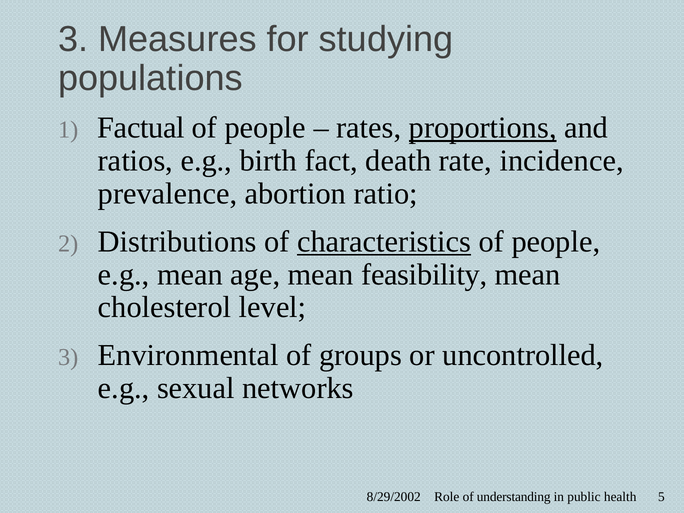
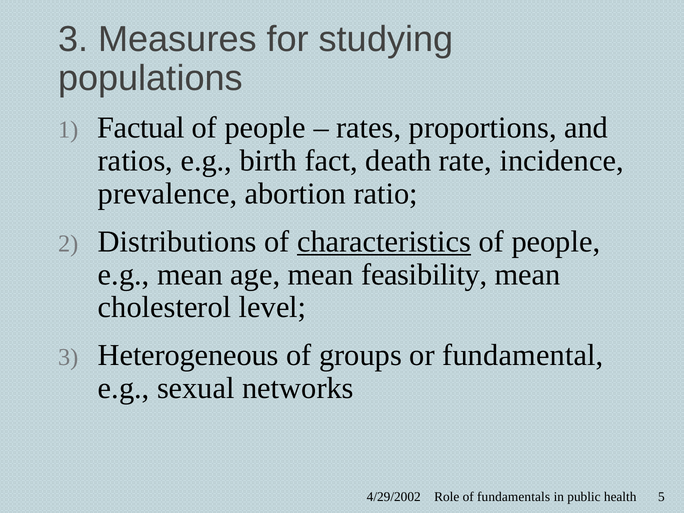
proportions underline: present -> none (483, 128)
Environmental: Environmental -> Heterogeneous (188, 355)
uncontrolled: uncontrolled -> fundamental (523, 355)
8/29/2002: 8/29/2002 -> 4/29/2002 (394, 497)
understanding: understanding -> fundamentals (514, 497)
